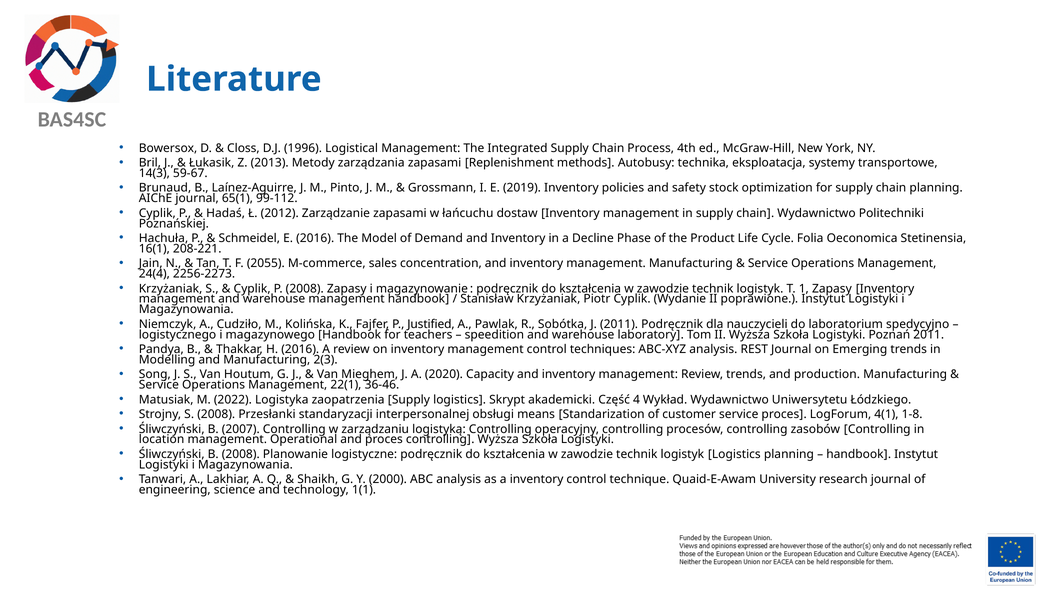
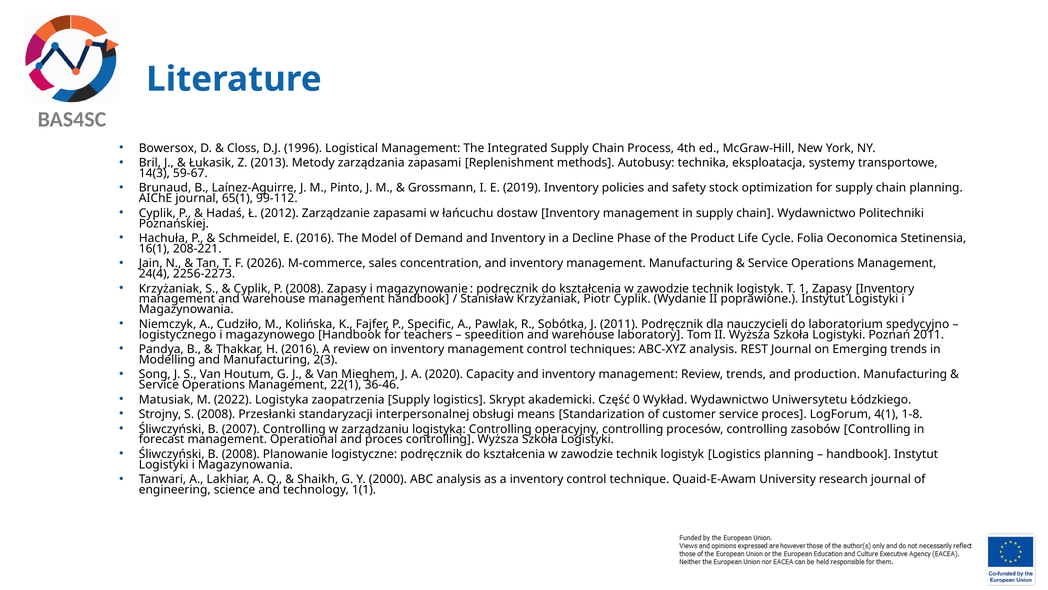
2055: 2055 -> 2026 (266, 263)
Justified: Justified -> Specific (431, 324)
4: 4 -> 0 (636, 399)
location: location -> forecast (162, 439)
